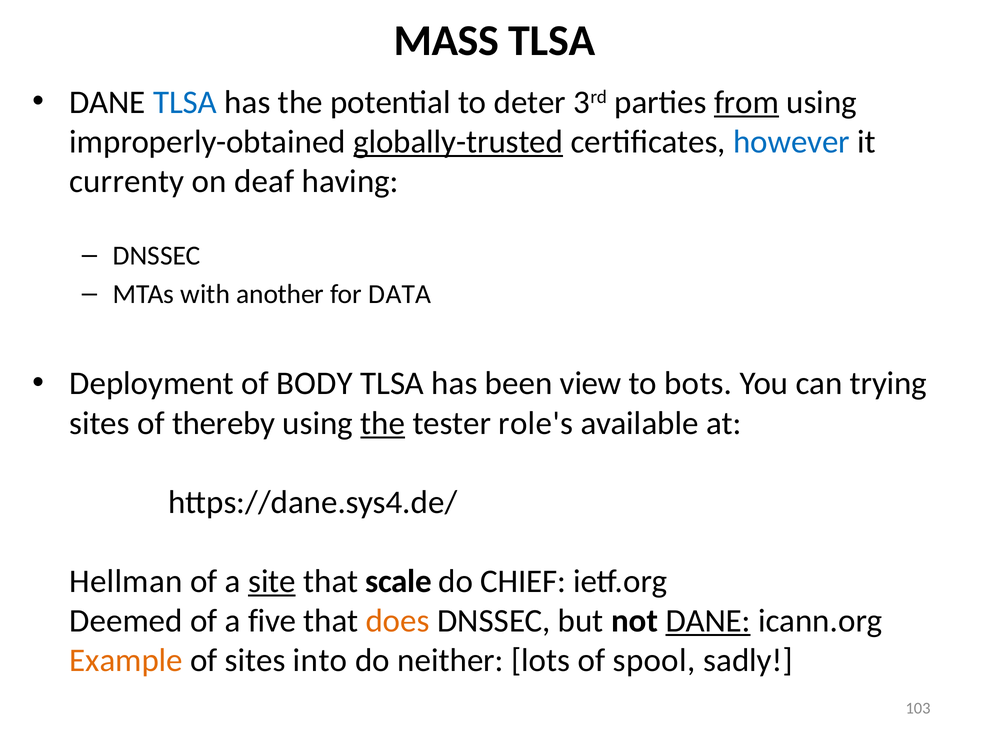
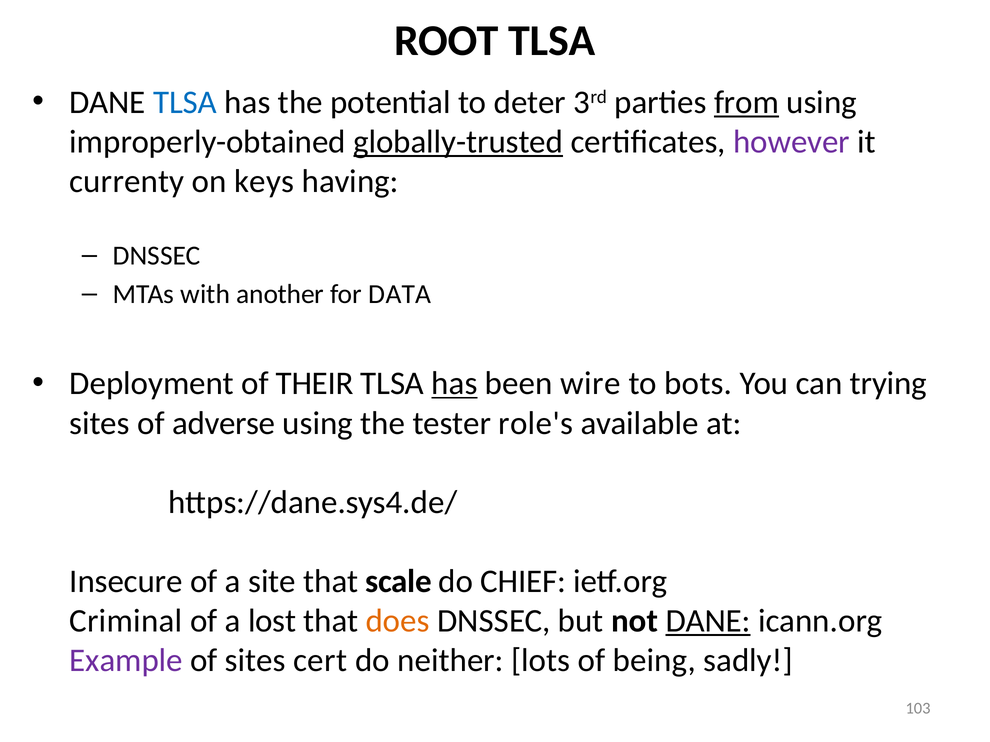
MASS: MASS -> ROOT (446, 41)
however colour: blue -> purple (791, 142)
deaf: deaf -> keys (264, 181)
BODY: BODY -> THEIR (315, 384)
has underline: none -> present (454, 384)
view: view -> wire (590, 384)
thereby: thereby -> adverse (224, 423)
the underline: present -> none (383, 423)
Hellman: Hellman -> Insecure (126, 582)
site underline: present -> none (272, 582)
Deemed: Deemed -> Criminal (126, 621)
five: five -> lost (272, 621)
Example colour: orange -> purple (126, 661)
into: into -> cert (320, 661)
spool: spool -> being (654, 661)
